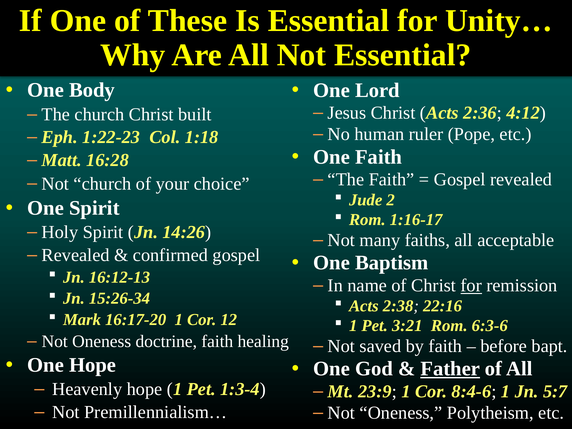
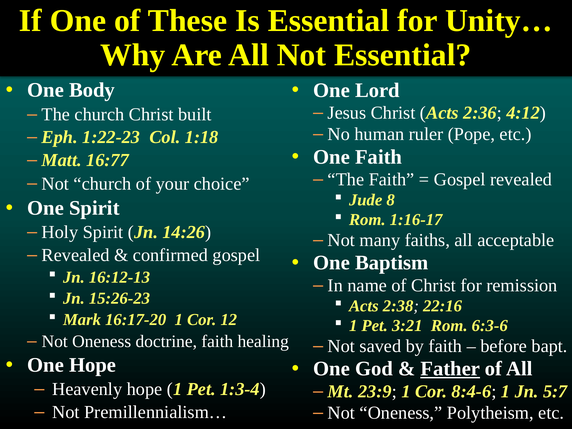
16:28: 16:28 -> 16:77 (108, 160)
2: 2 -> 8 (391, 200)
for underline: present -> none (471, 286)
15:26-34: 15:26-34 -> 15:26-23 (119, 298)
